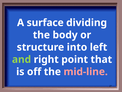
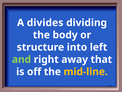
surface: surface -> divides (45, 23)
point: point -> away (75, 59)
mid-line colour: pink -> yellow (86, 71)
